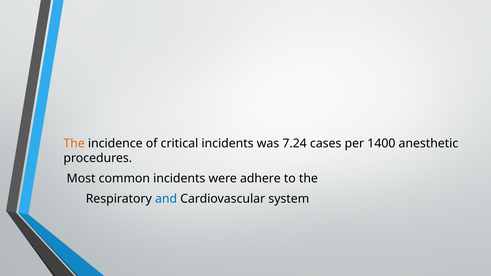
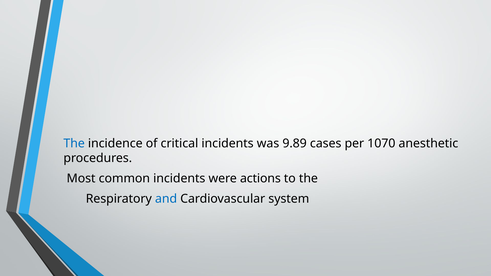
The colour: orange -> blue (74, 144)
7.24: 7.24 -> 9.89 (295, 144)
1400: 1400 -> 1070 (381, 144)
adhere: adhere -> actions (260, 179)
